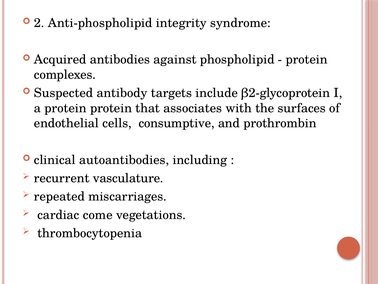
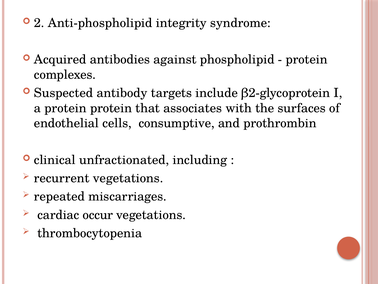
autoantibodies: autoantibodies -> unfractionated (124, 160)
recurrent vasculature: vasculature -> vegetations (128, 178)
come: come -> occur (98, 214)
